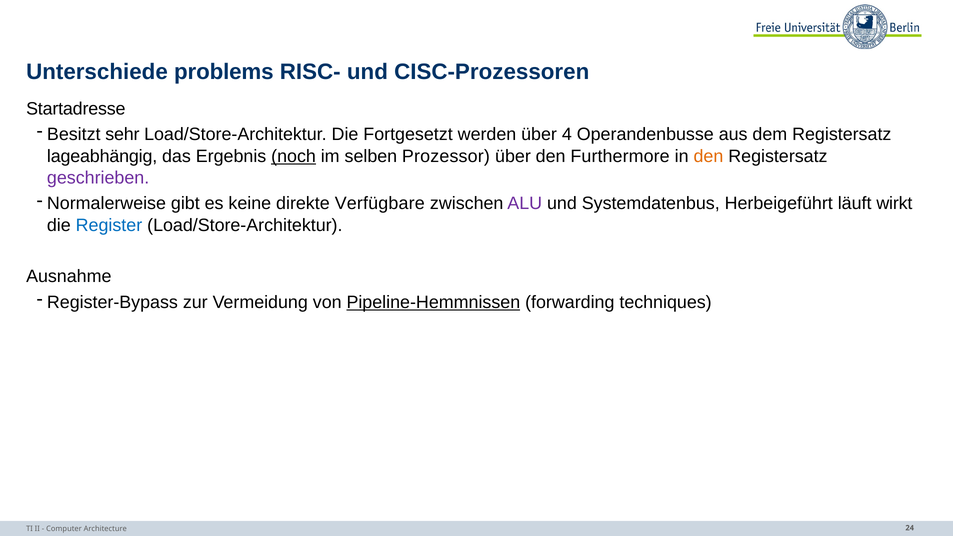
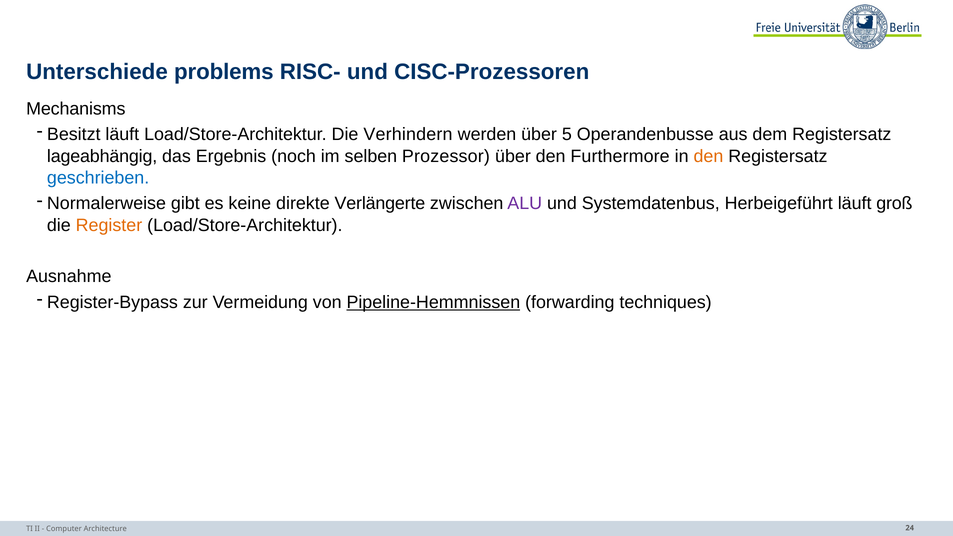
Startadresse: Startadresse -> Mechanisms (76, 109)
Besitzt sehr: sehr -> läuft (122, 134)
Fortgesetzt: Fortgesetzt -> Verhindern (408, 134)
4: 4 -> 5 (567, 134)
noch underline: present -> none (294, 156)
geschrieben colour: purple -> blue (98, 178)
Verfügbare: Verfügbare -> Verlängerte (380, 204)
wirkt: wirkt -> groß (894, 204)
Register colour: blue -> orange (109, 225)
